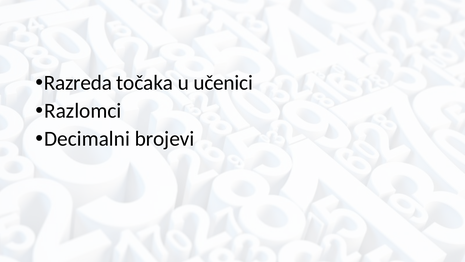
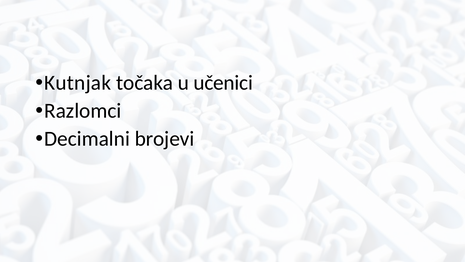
Razreda: Razreda -> Kutnjak (78, 83)
